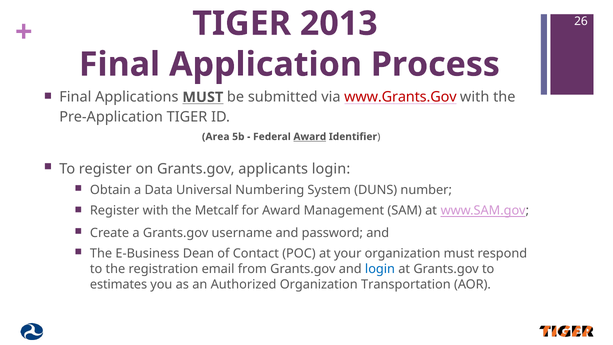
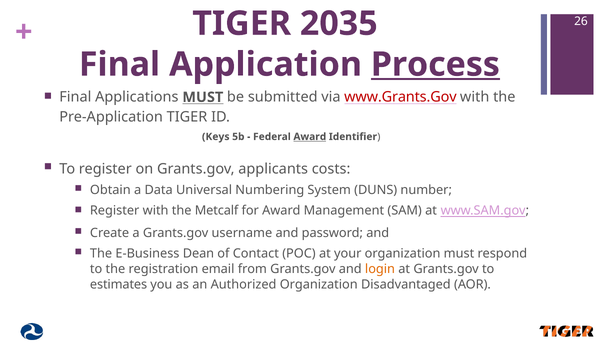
2013: 2013 -> 2035 (339, 24)
Process underline: none -> present (435, 64)
Area: Area -> Keys (216, 137)
applicants login: login -> costs (331, 169)
login colour: blue -> orange (380, 269)
Transportation: Transportation -> Disadvantaged (406, 284)
